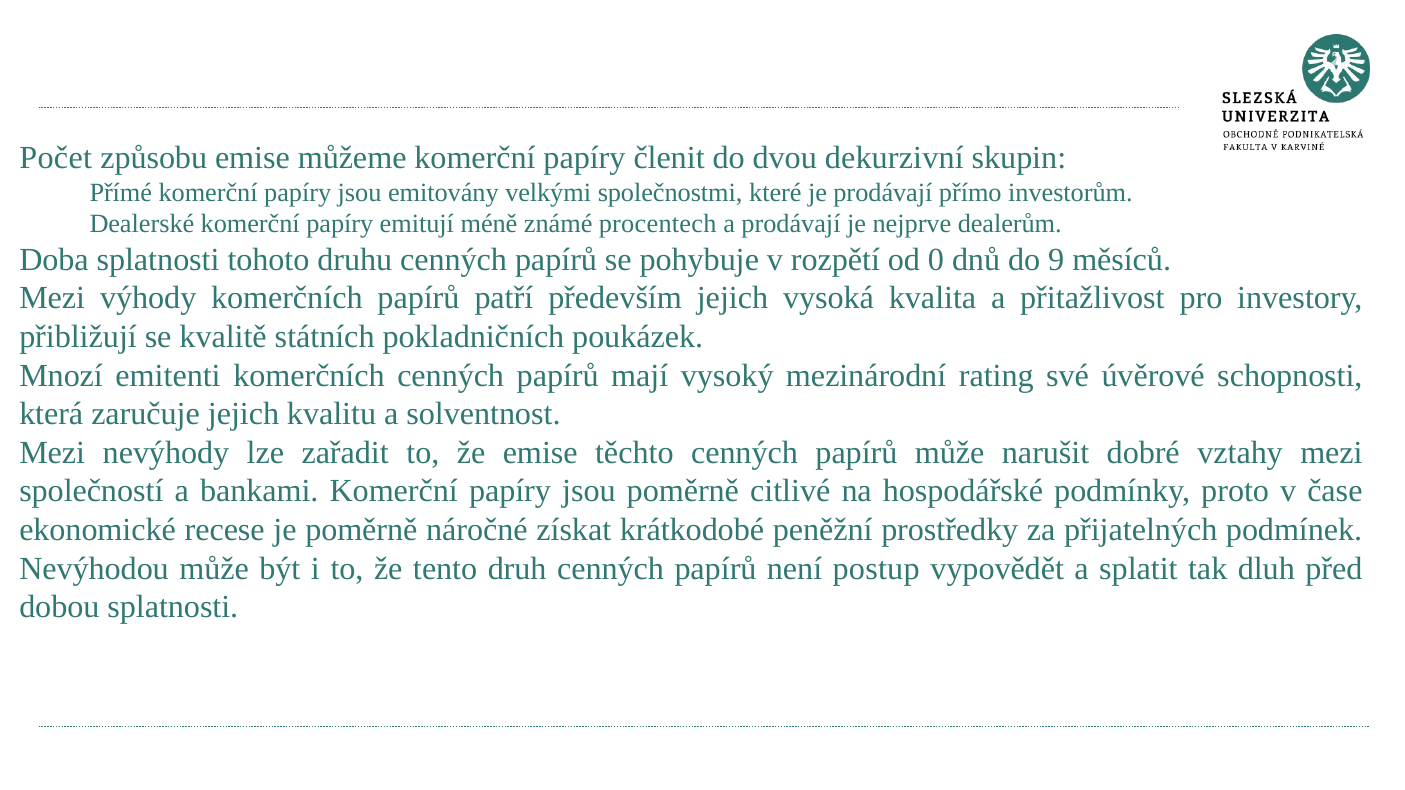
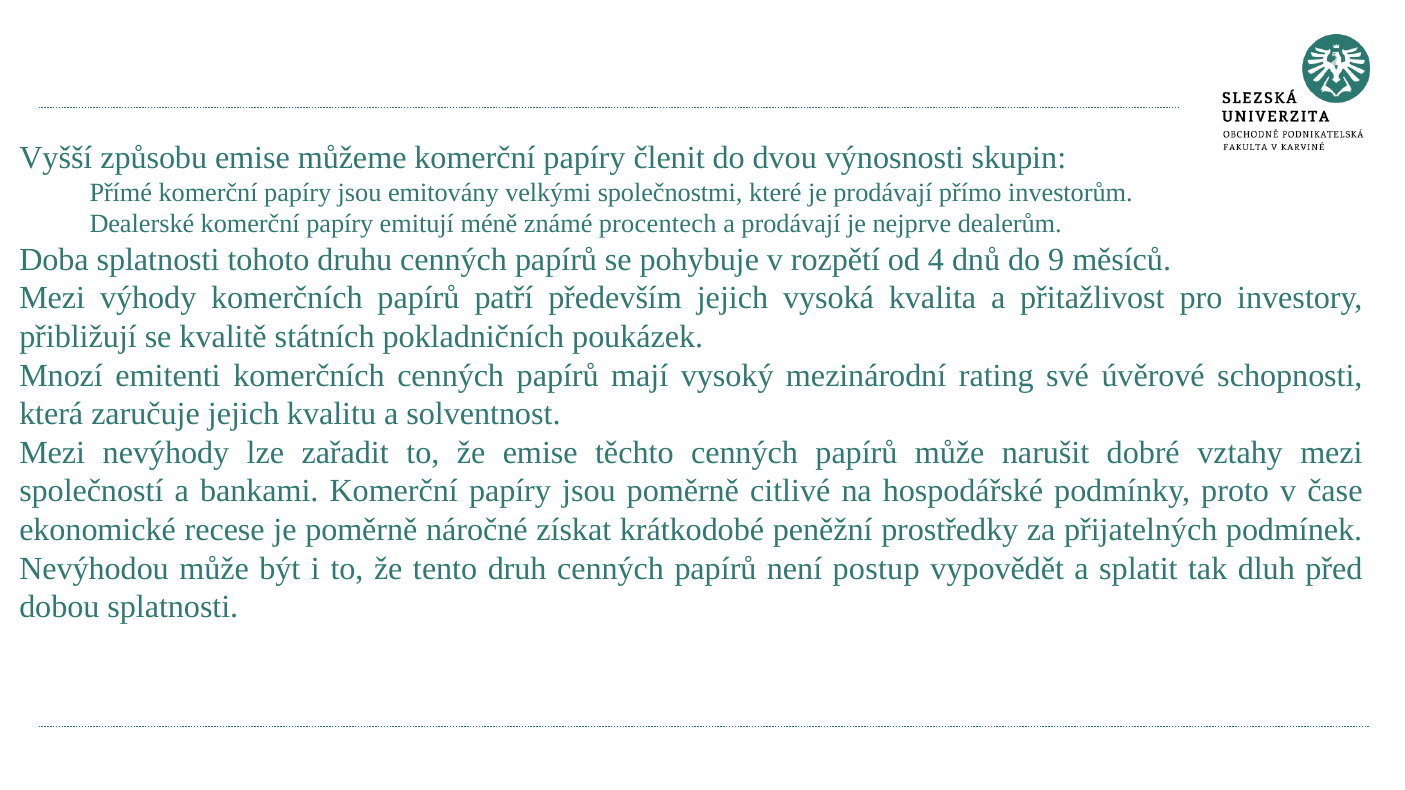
Počet: Počet -> Vyšší (56, 158)
dekurzivní: dekurzivní -> výnosnosti (894, 158)
0: 0 -> 4 (936, 260)
